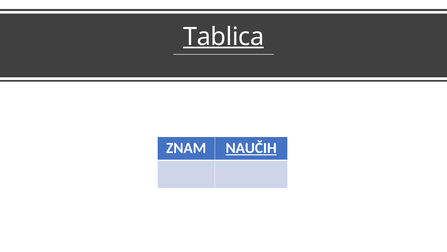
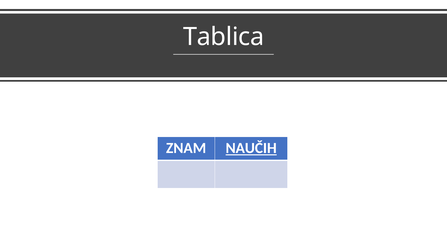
Tablica underline: present -> none (224, 37)
